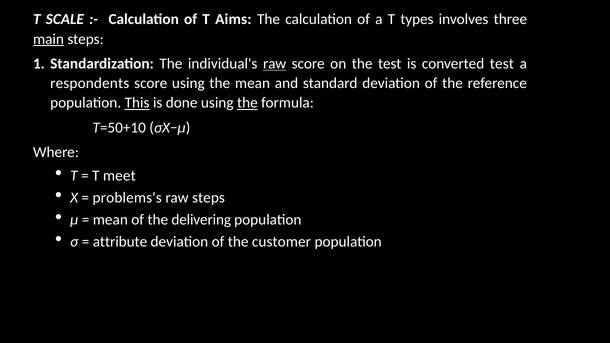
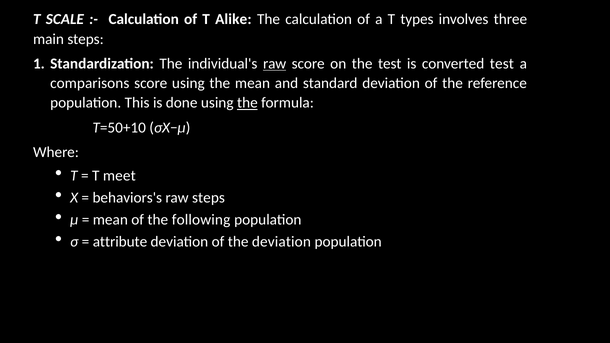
Aims: Aims -> Alike (233, 19)
main underline: present -> none (48, 39)
respondents: respondents -> comparisons (90, 83)
This underline: present -> none (137, 103)
problems's: problems's -> behaviors's (127, 198)
delivering: delivering -> following (201, 220)
the customer: customer -> deviation (281, 242)
